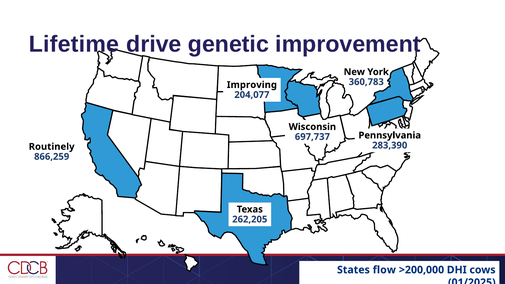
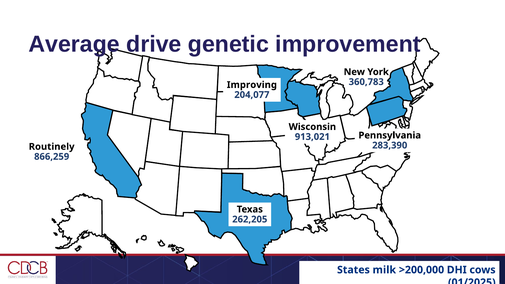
Lifetime: Lifetime -> Average (74, 44)
697,737: 697,737 -> 913,021 (312, 137)
flow: flow -> milk (384, 270)
